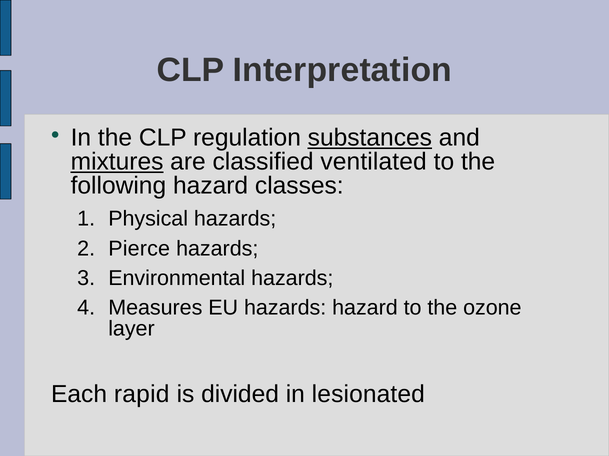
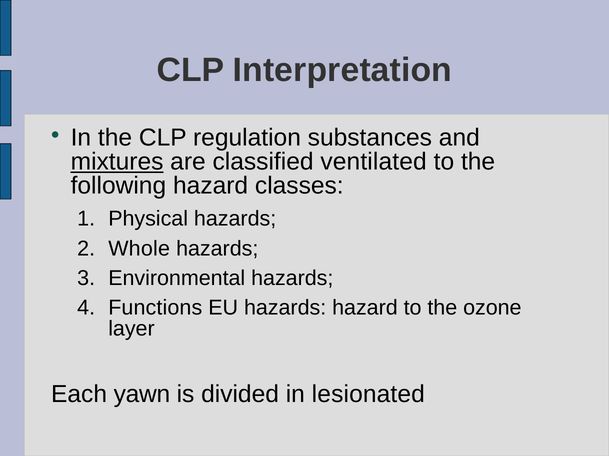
substances underline: present -> none (370, 138)
Pierce: Pierce -> Whole (139, 249)
Measures: Measures -> Functions (155, 308)
rapid: rapid -> yawn (142, 395)
